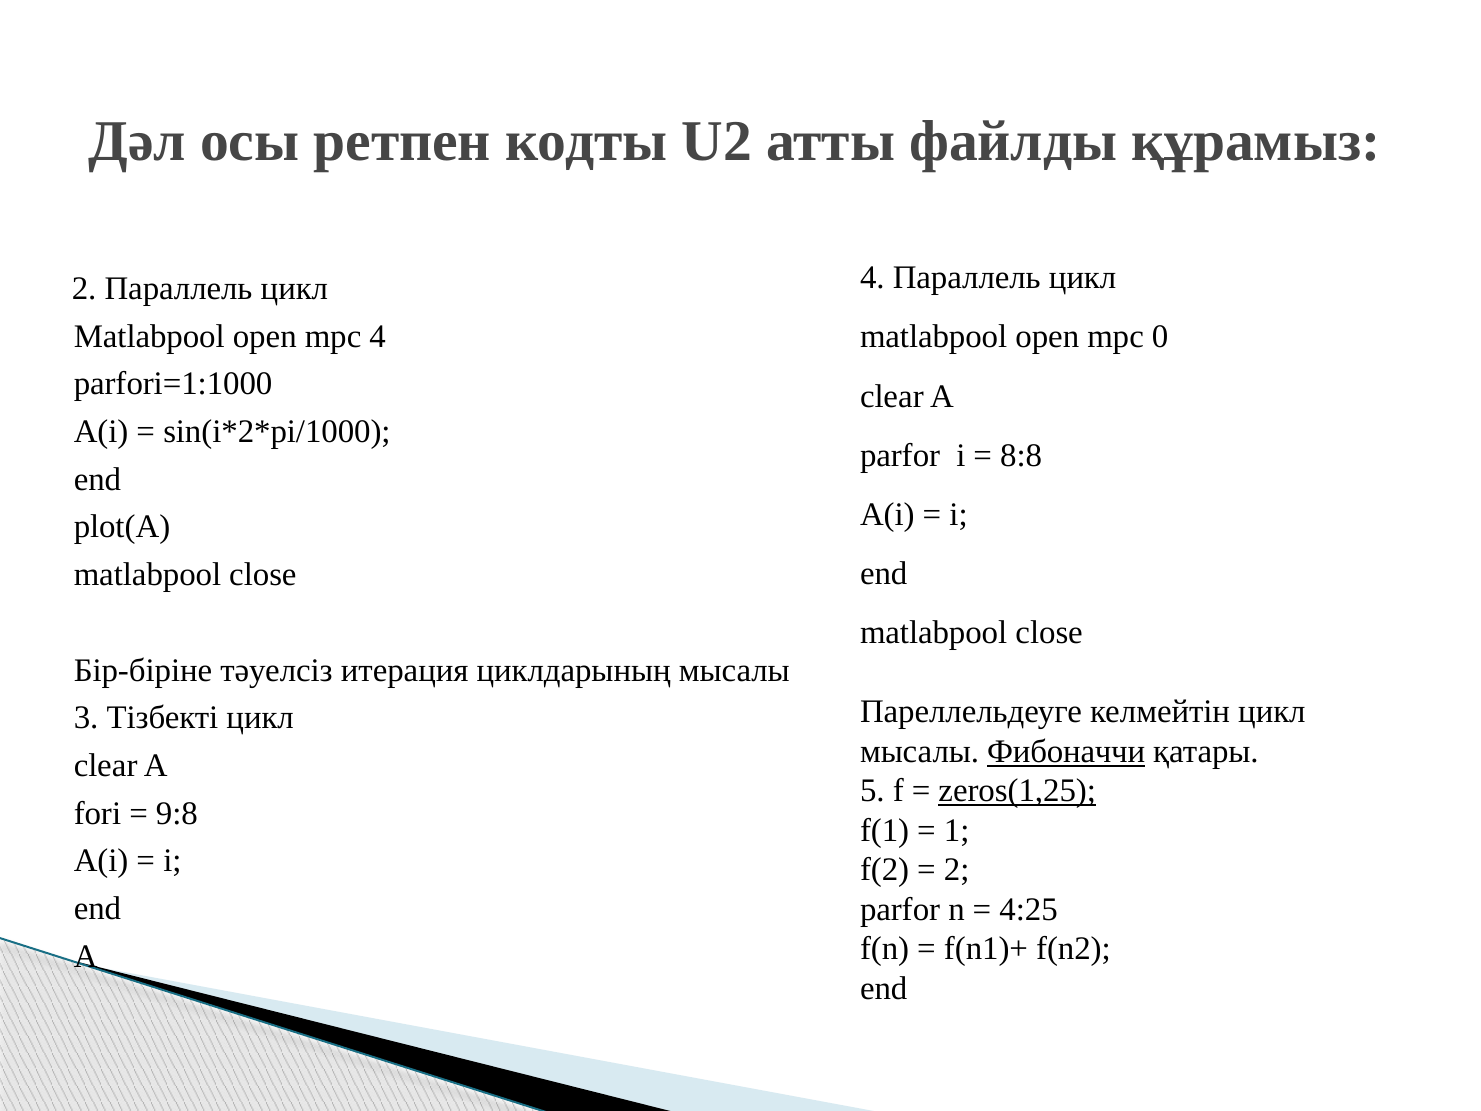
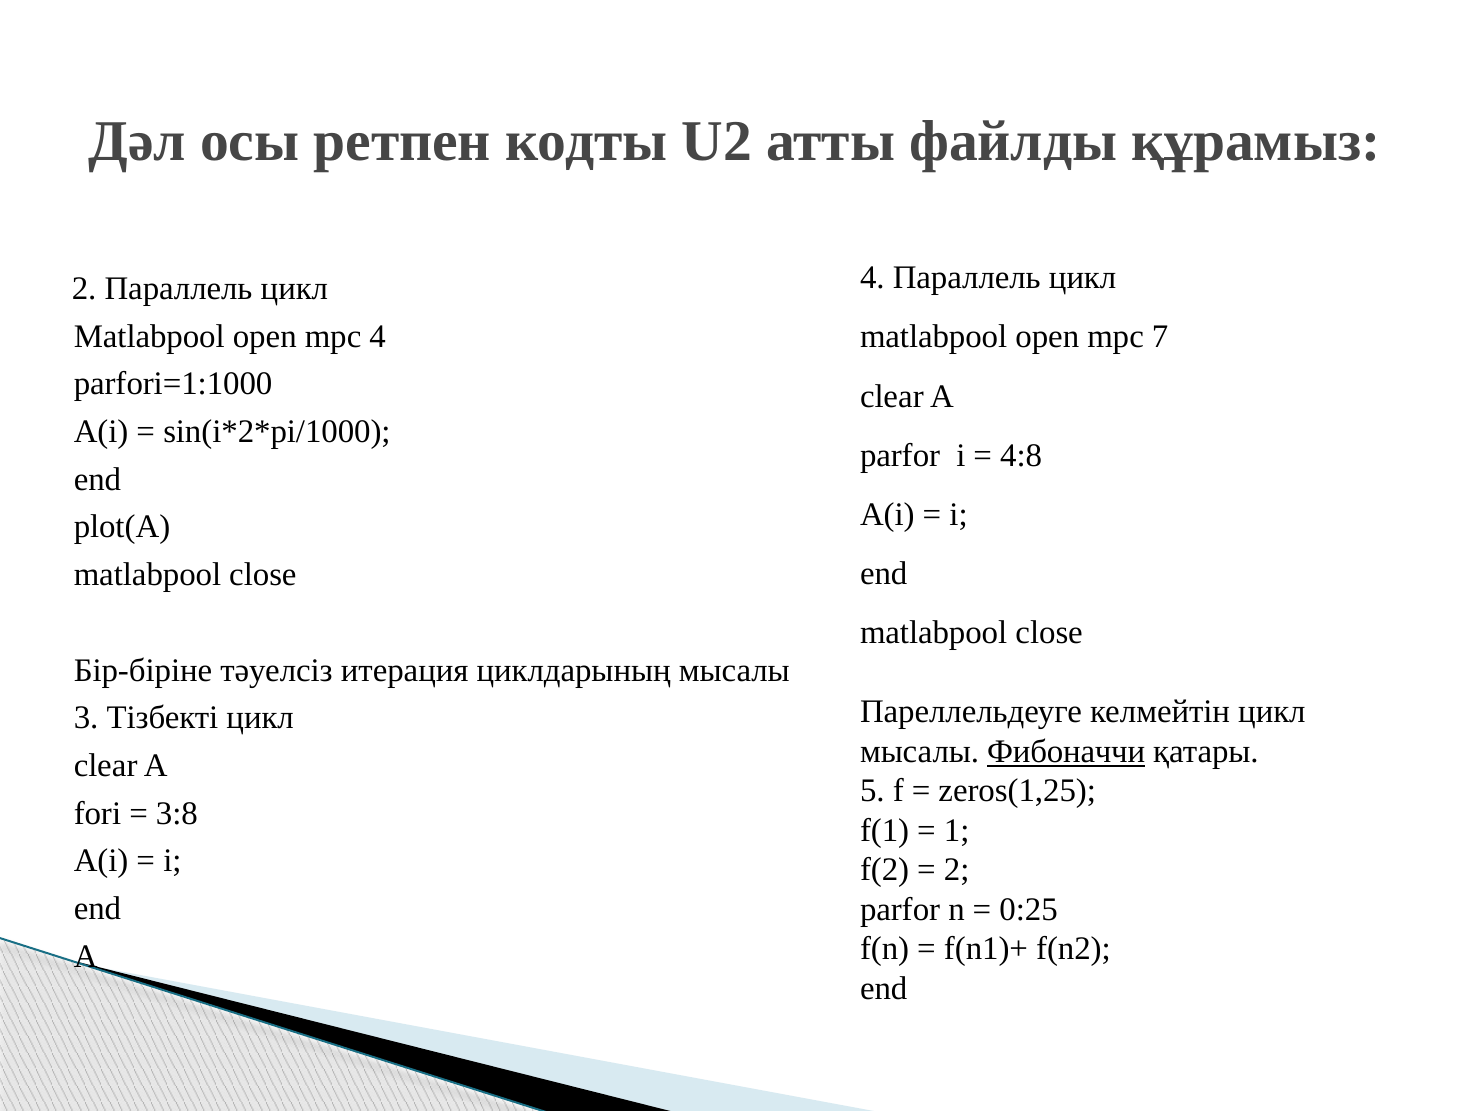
0: 0 -> 7 (1160, 337)
8:8: 8:8 -> 4:8 (1021, 455)
zeros(1,25 underline: present -> none (1017, 791)
9:8: 9:8 -> 3:8 (177, 813)
4:25: 4:25 -> 0:25 (1029, 909)
